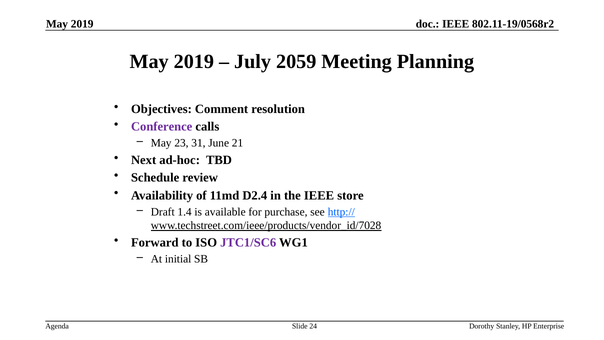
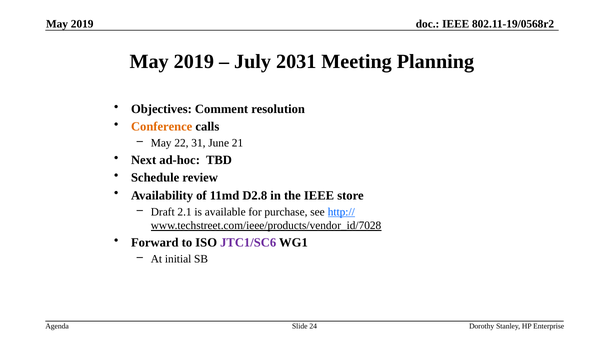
2059: 2059 -> 2031 (296, 62)
Conference colour: purple -> orange (162, 126)
23: 23 -> 22 (181, 143)
D2.4: D2.4 -> D2.8 (255, 195)
1.4: 1.4 -> 2.1 (185, 212)
